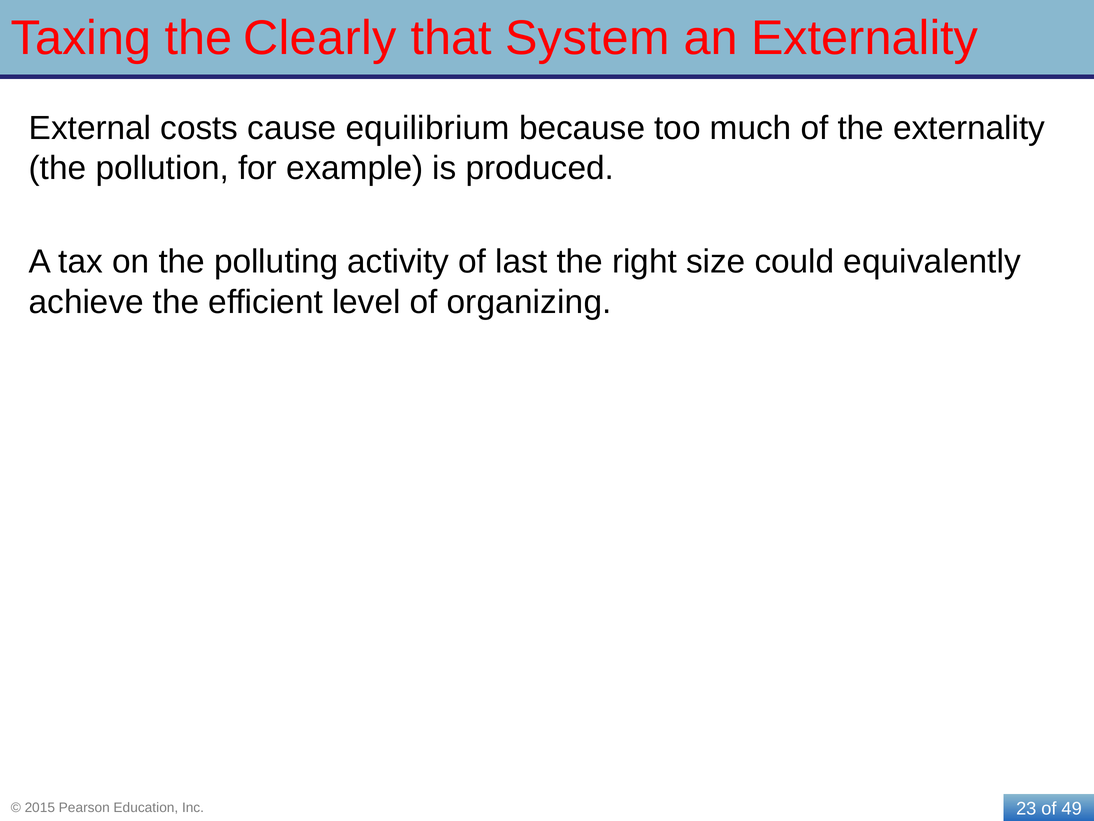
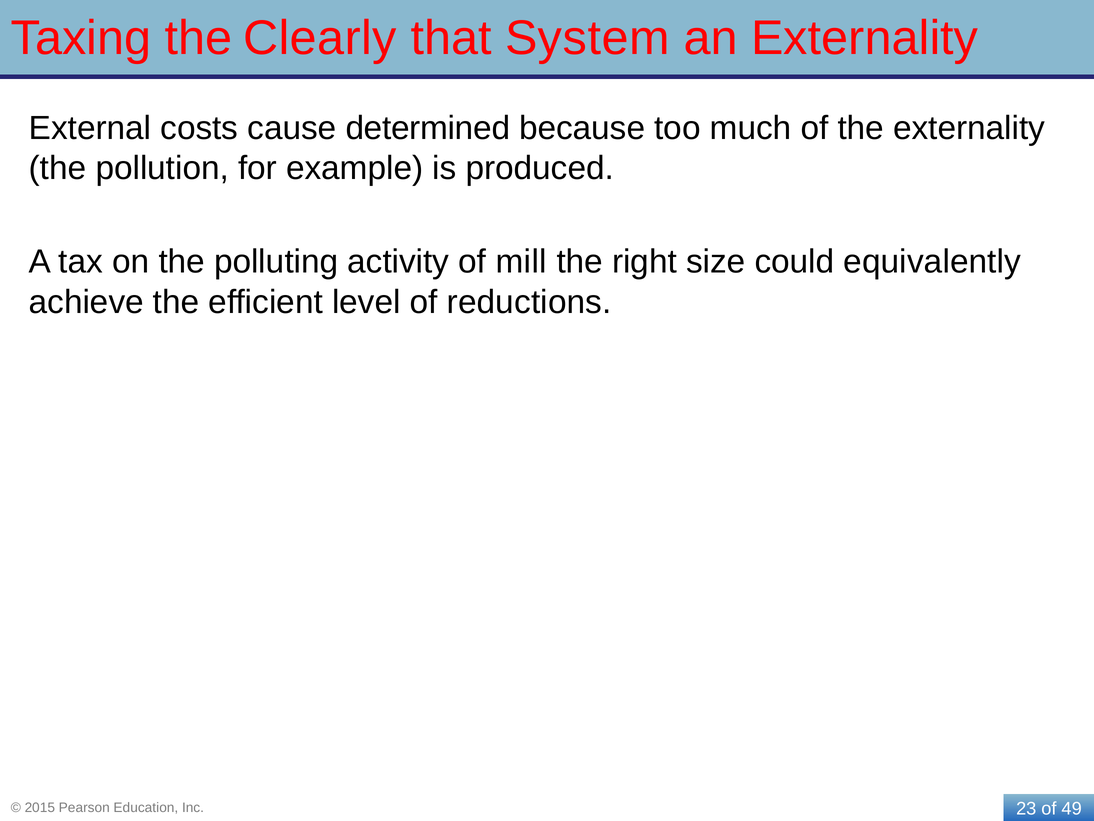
equilibrium: equilibrium -> determined (428, 128)
last: last -> mill (521, 262)
organizing: organizing -> reductions (529, 302)
